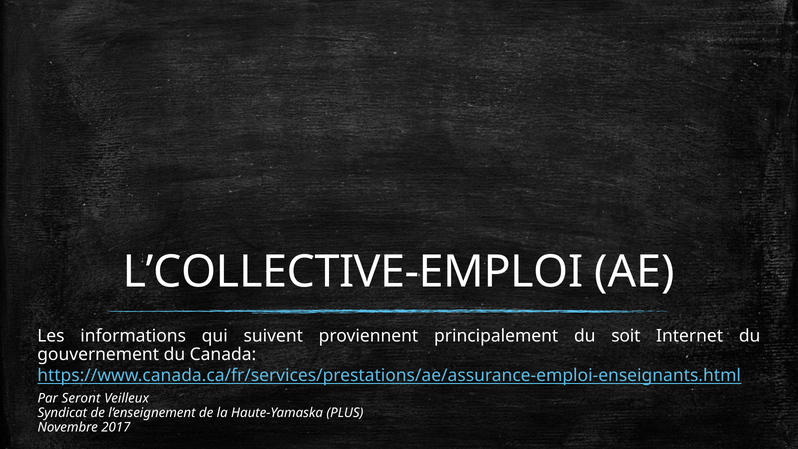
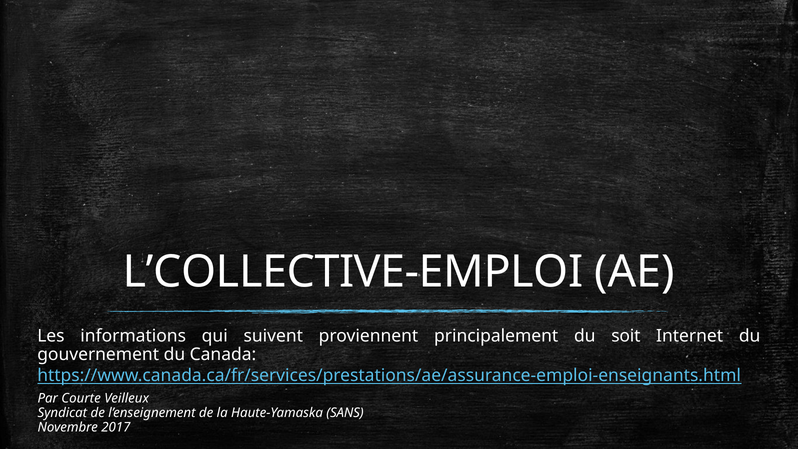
Seront: Seront -> Courte (81, 398)
PLUS: PLUS -> SANS (345, 413)
